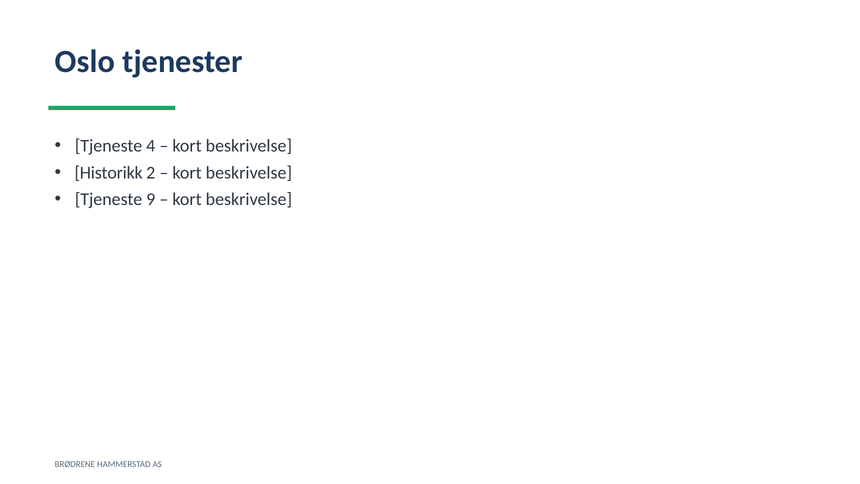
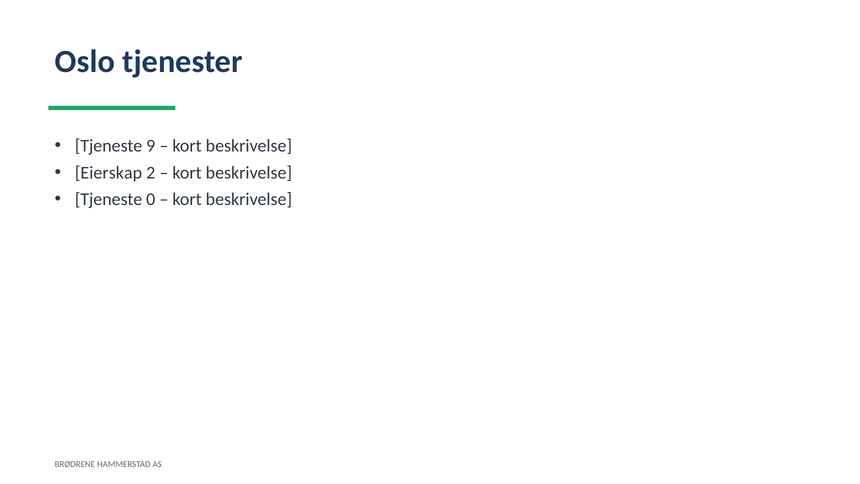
4: 4 -> 9 (151, 146)
Historikk: Historikk -> Eierskap (109, 173)
9: 9 -> 0 (151, 199)
